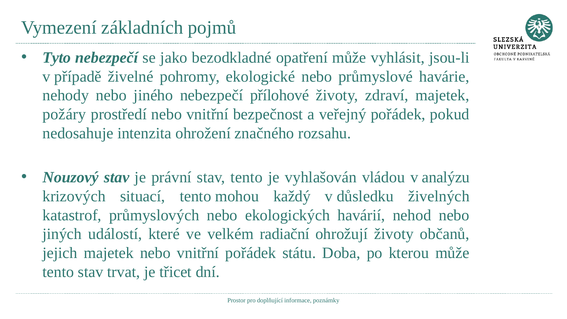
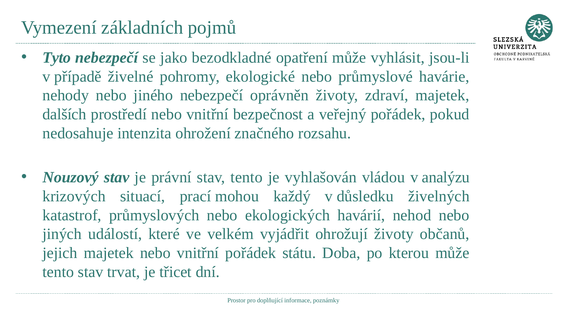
přílohové: přílohové -> oprávněn (280, 95)
požáry: požáry -> dalších (64, 114)
situací tento: tento -> prací (195, 196)
radiační: radiační -> vyjádřit (285, 234)
